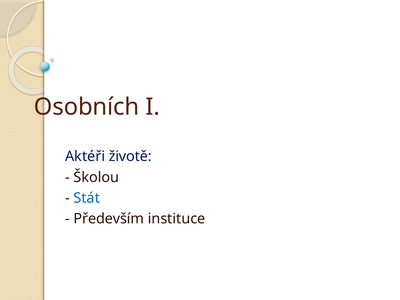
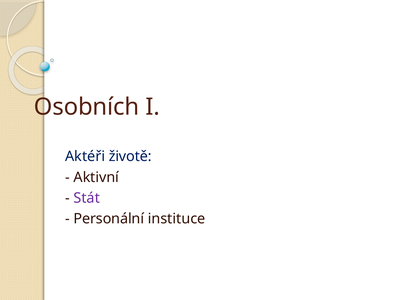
Školou: Školou -> Aktivní (96, 177)
Stát colour: blue -> purple (87, 198)
Především: Především -> Personální (109, 219)
